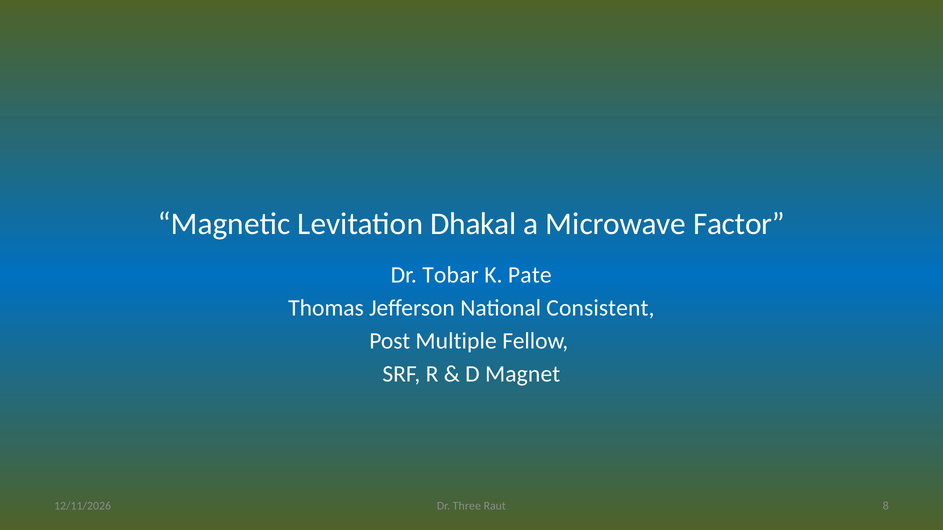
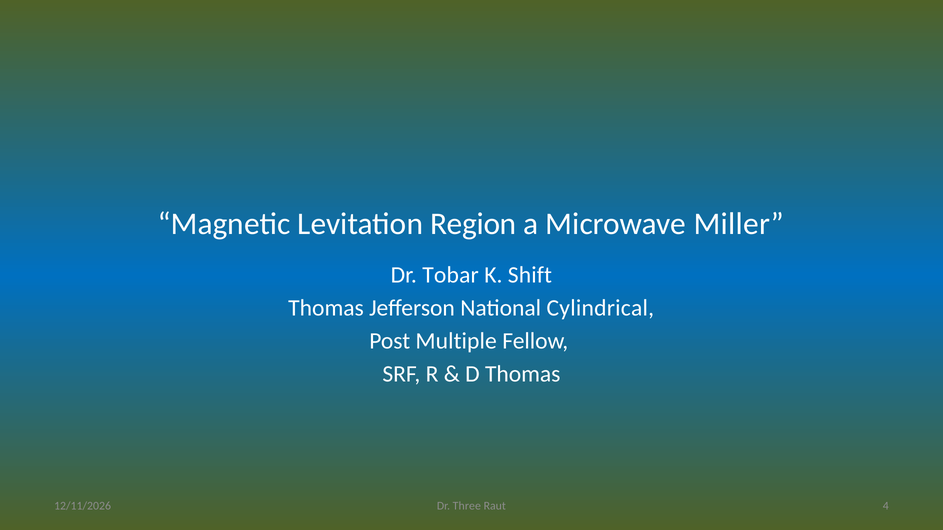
Dhakal: Dhakal -> Region (473, 224)
Factor: Factor -> Miller (739, 224)
Pate: Pate -> Shift (530, 275)
Consistent: Consistent -> Cylindrical (600, 308)
D Magnet: Magnet -> Thomas (523, 374)
8: 8 -> 4 (886, 506)
